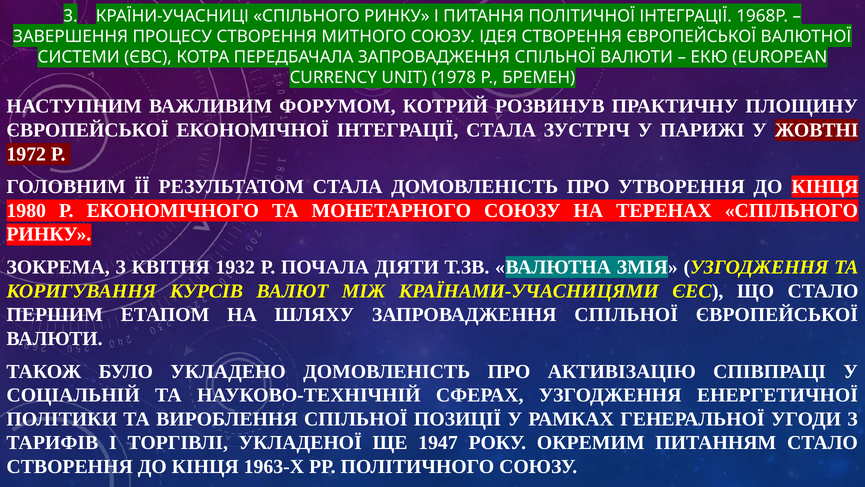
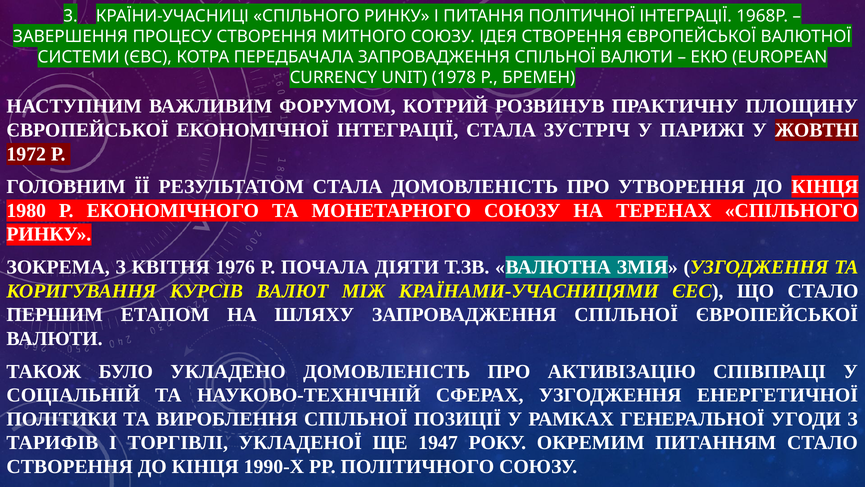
1932: 1932 -> 1976 (235, 267)
1963-Х: 1963-Х -> 1990-Х (274, 466)
